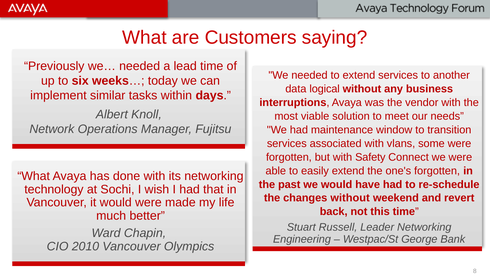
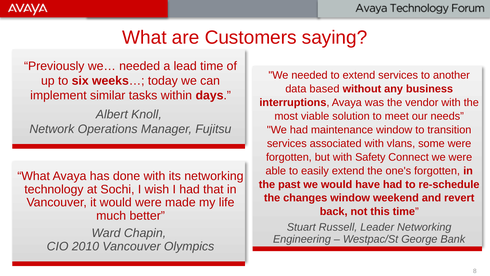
logical: logical -> based (324, 89)
changes without: without -> window (350, 198)
